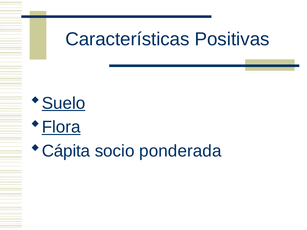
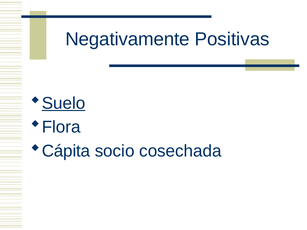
Características: Características -> Negativamente (127, 39)
Flora underline: present -> none (61, 127)
ponderada: ponderada -> cosechada (180, 151)
